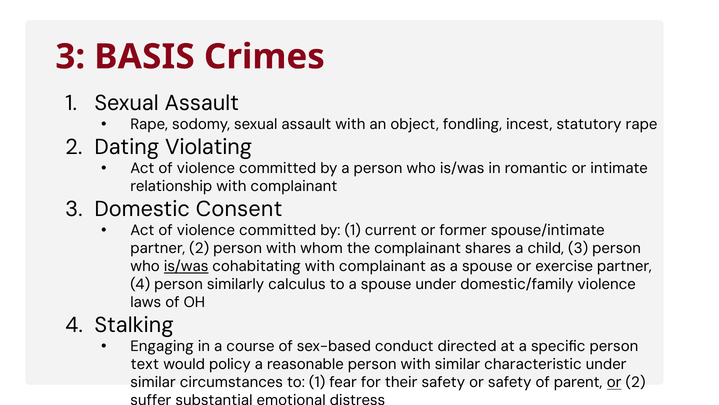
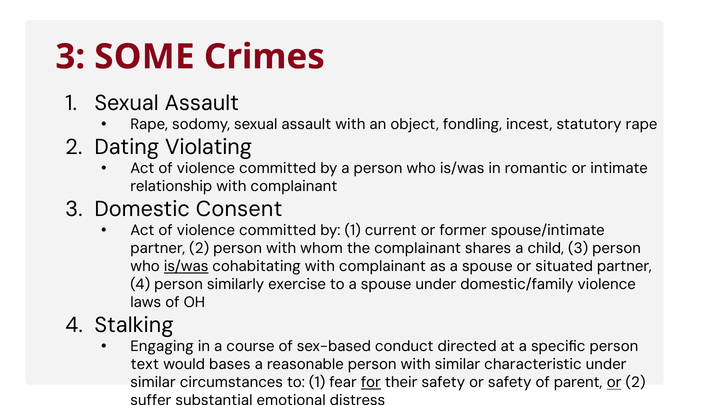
BASIS: BASIS -> SOME (144, 57)
exercise: exercise -> situated (564, 266)
calculus: calculus -> exercise (297, 284)
policy: policy -> bases (230, 364)
for underline: none -> present (371, 382)
